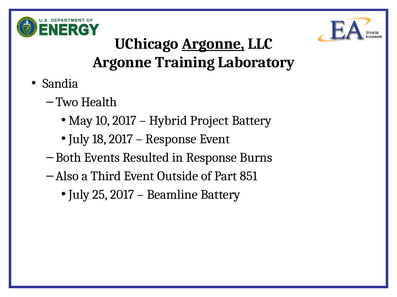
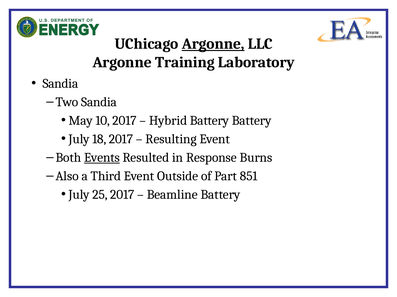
Two Health: Health -> Sandia (99, 102)
Hybrid Project: Project -> Battery (210, 121)
Response: Response -> Resulting (171, 139)
Events underline: none -> present (102, 158)
